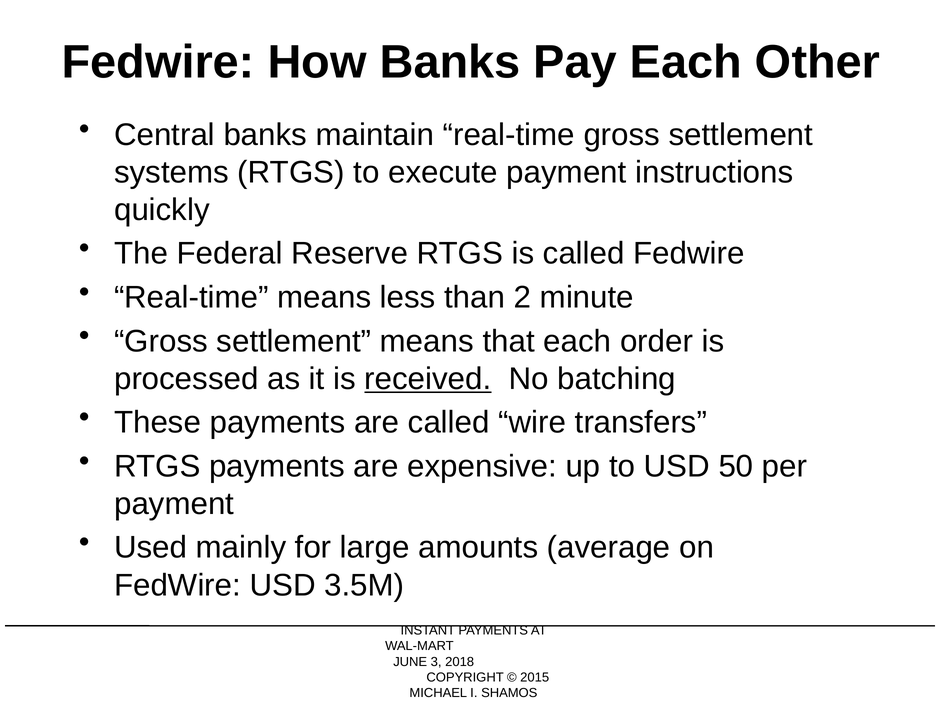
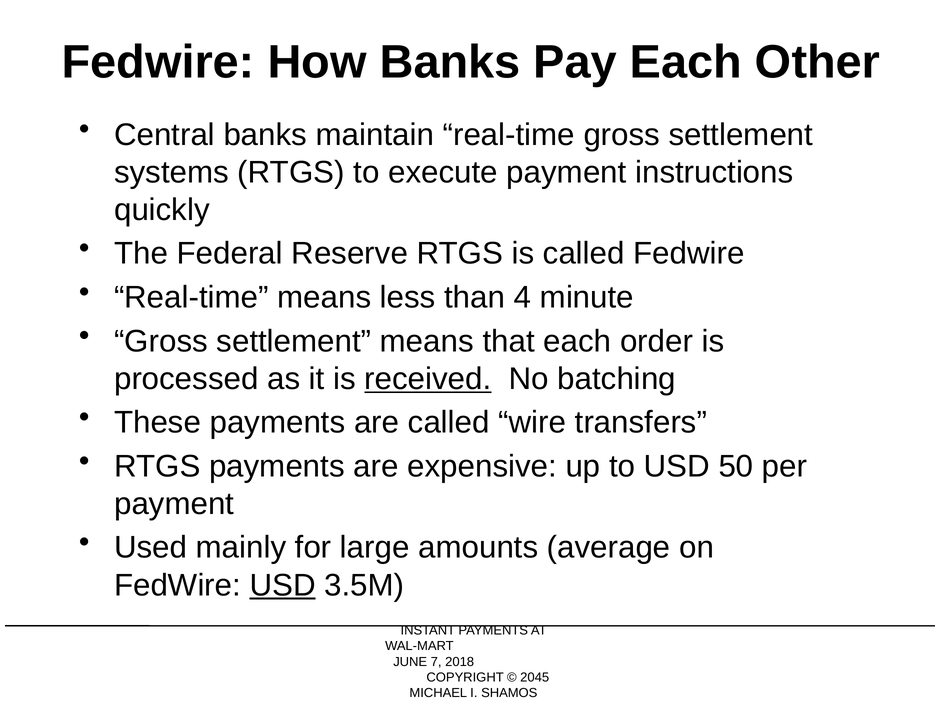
2: 2 -> 4 (523, 298)
USD underline: none -> present (283, 585)
3: 3 -> 7 (436, 662)
2015: 2015 -> 2045 (535, 678)
